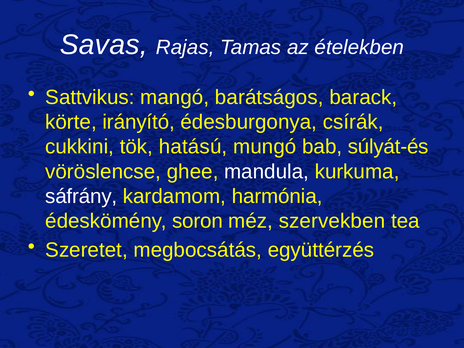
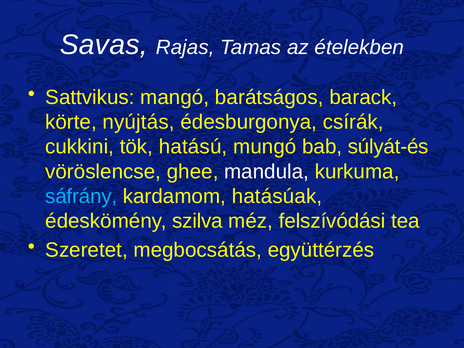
irányító: irányító -> nyújtás (139, 122)
sáfrány colour: white -> light blue (81, 196)
harmónia: harmónia -> hatásúak (277, 196)
soron: soron -> szilva (197, 221)
szervekben: szervekben -> felszívódási (332, 221)
